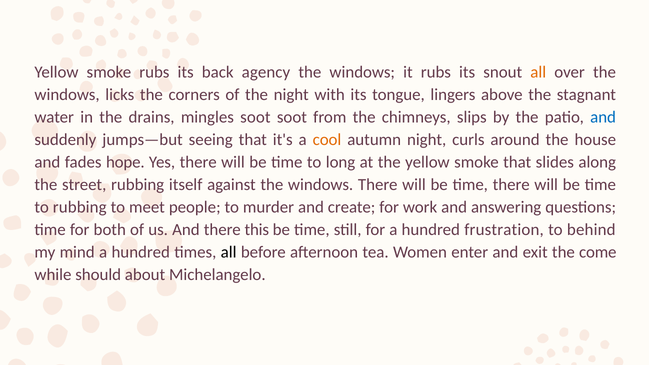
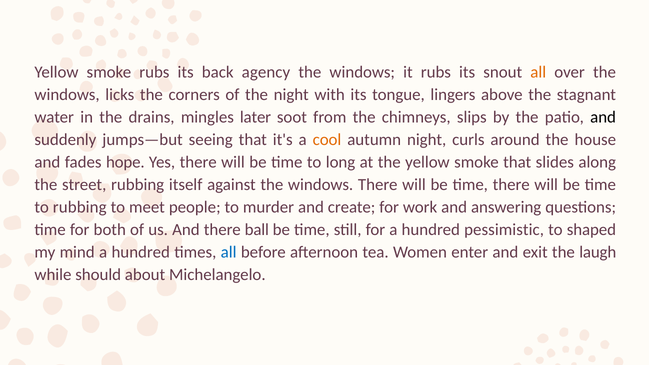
mingles soot: soot -> later (256, 117)
and colour: blue -> black (603, 117)
this: this -> ball (257, 230)
frustration: frustration -> pessimistic (504, 230)
behind: behind -> shaped (591, 230)
all colour: black -> blue (229, 252)
come: come -> laugh (598, 252)
